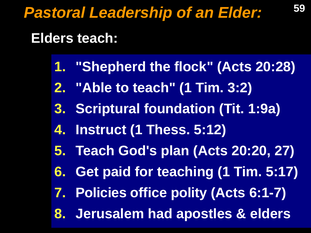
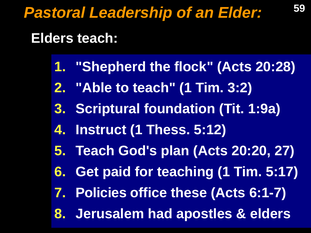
polity: polity -> these (189, 193)
